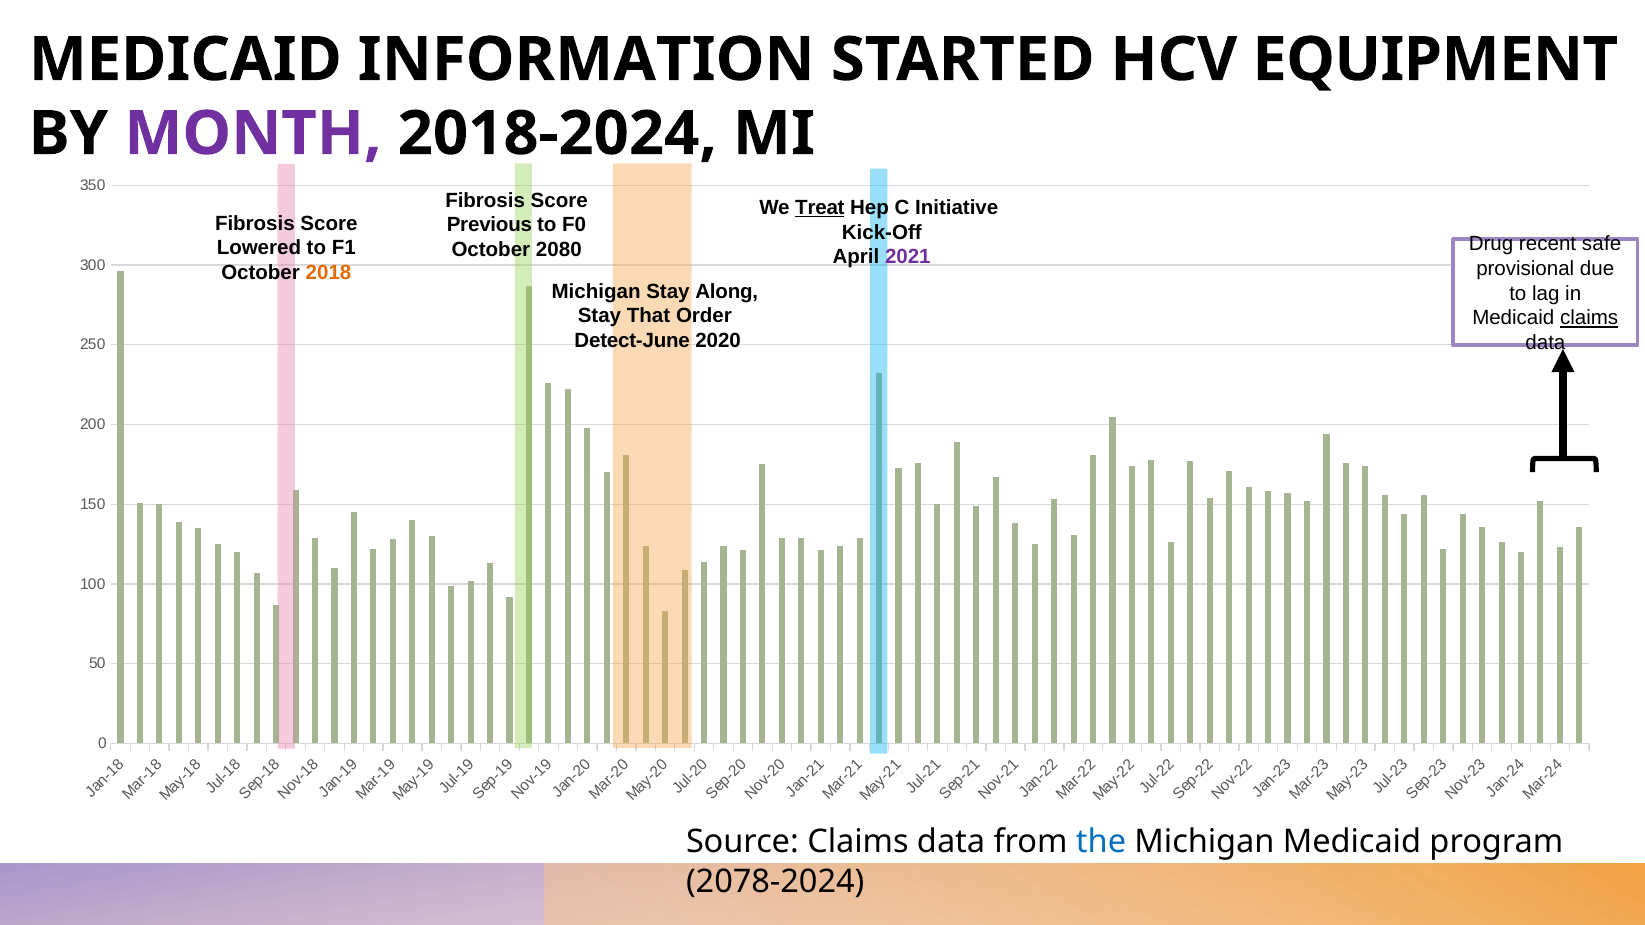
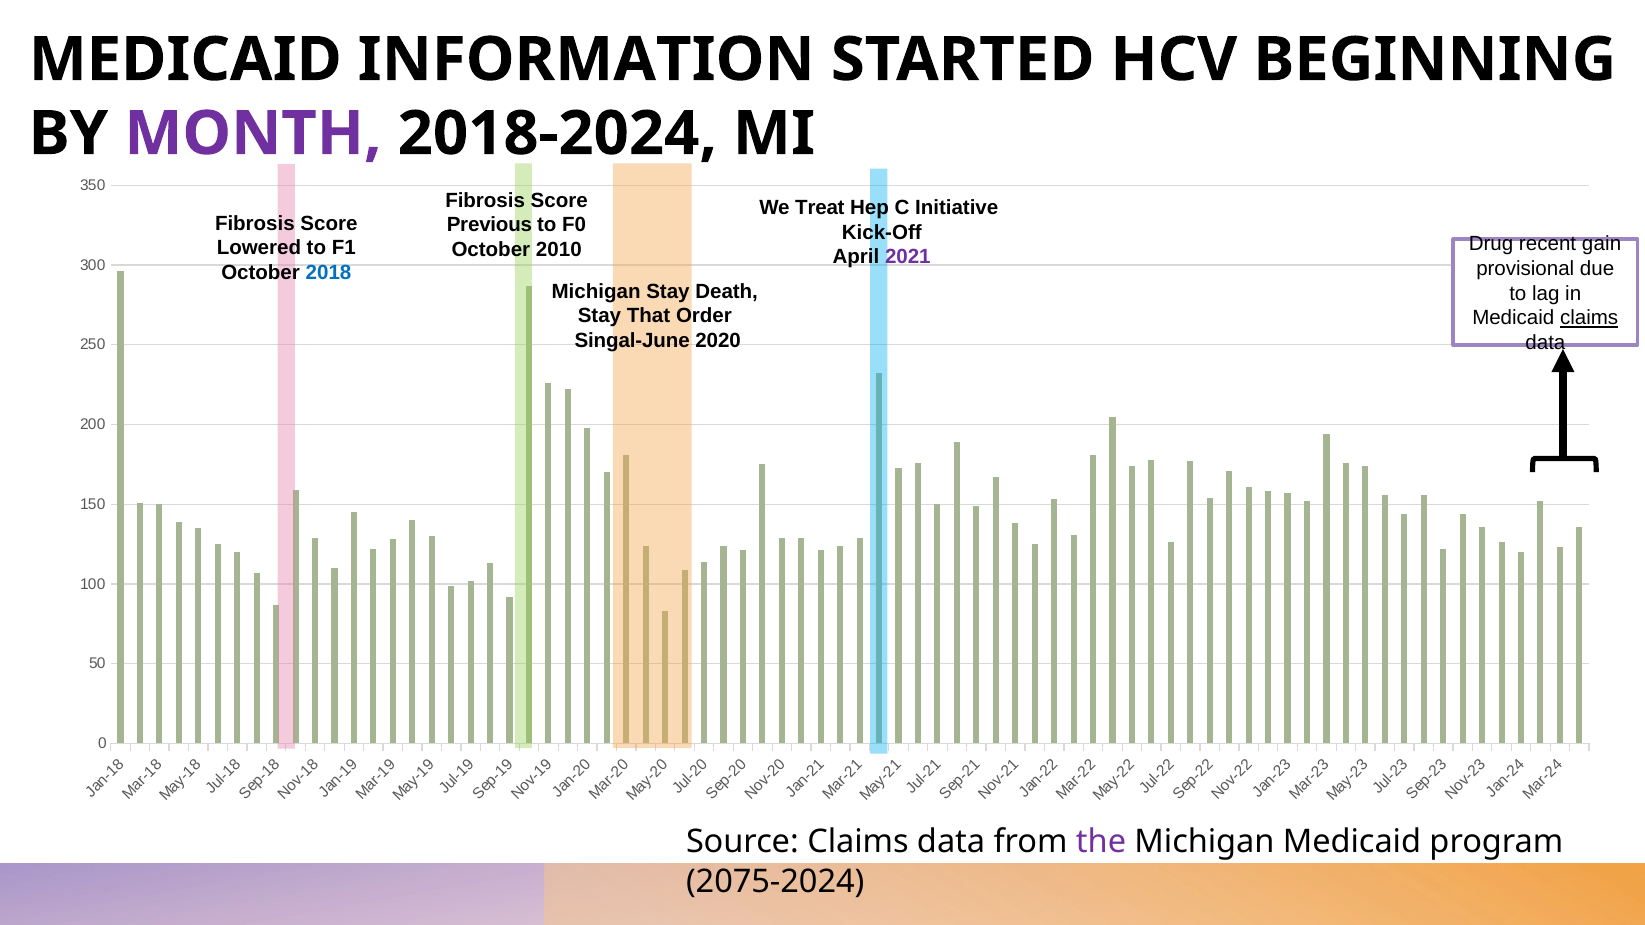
EQUIPMENT: EQUIPMENT -> BEGINNING (1435, 60)
Treat underline: present -> none (820, 208)
safe: safe -> gain (1602, 244)
2080: 2080 -> 2010 (559, 250)
2018 colour: orange -> blue (329, 273)
Along: Along -> Death (727, 292)
Detect-June: Detect-June -> Singal-June (632, 341)
the colour: blue -> purple (1101, 843)
2078-2024: 2078-2024 -> 2075-2024 (775, 882)
